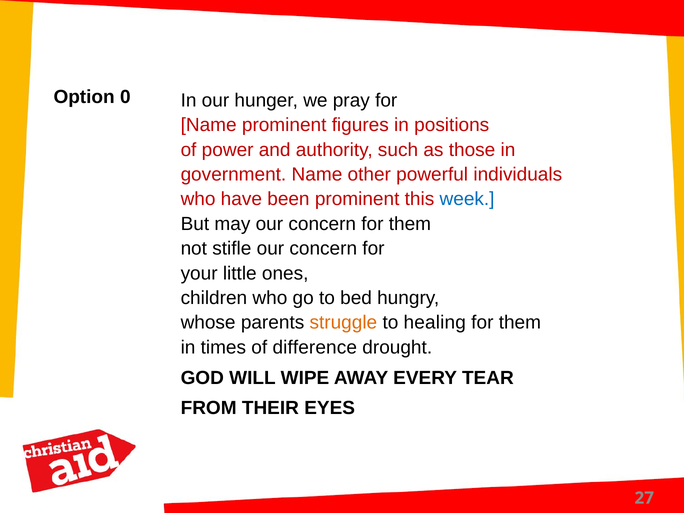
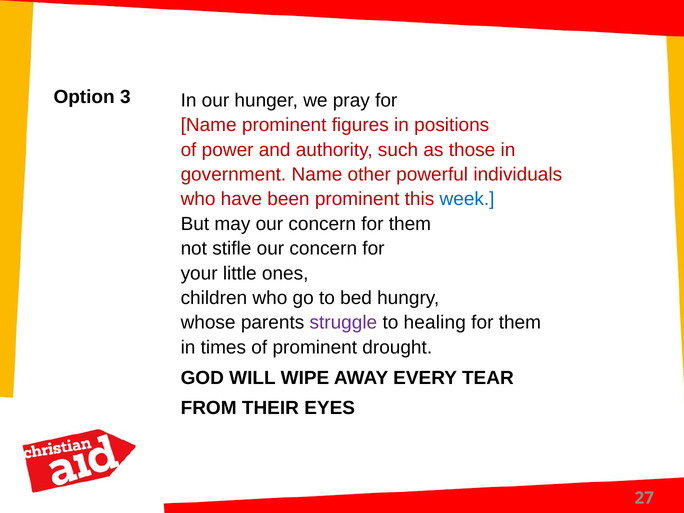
0: 0 -> 3 (125, 97)
struggle colour: orange -> purple (343, 323)
of difference: difference -> prominent (315, 347)
